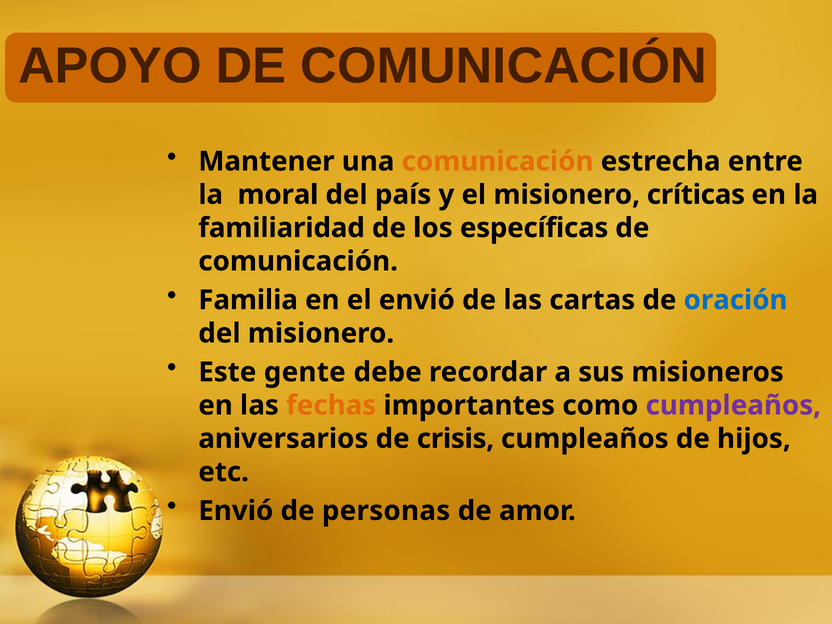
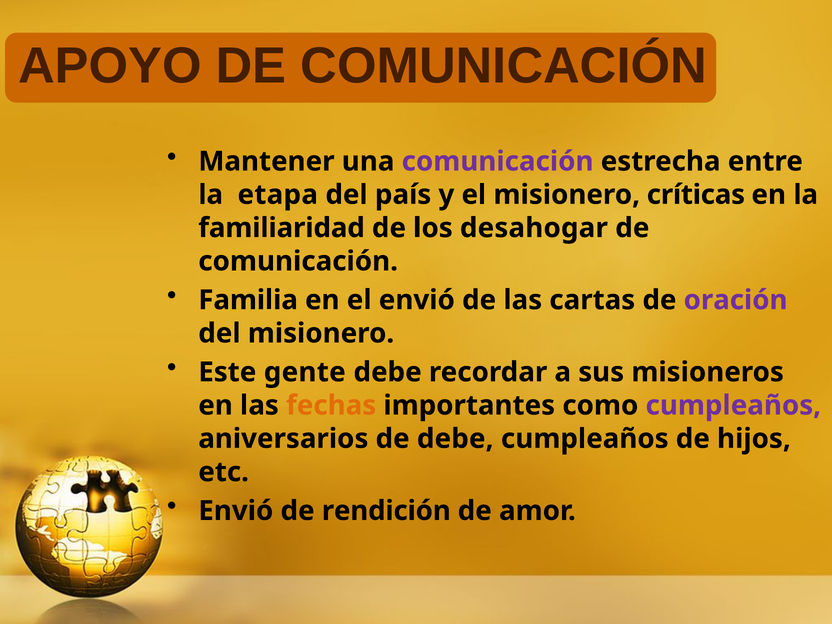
comunicación colour: orange -> purple (498, 161)
moral: moral -> etapa (278, 195)
específicas: específicas -> desahogar (534, 228)
oración colour: blue -> purple (736, 300)
de crisis: crisis -> debe (455, 439)
personas: personas -> rendición (386, 511)
